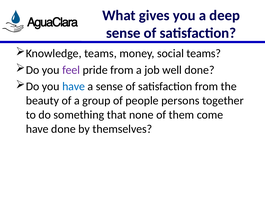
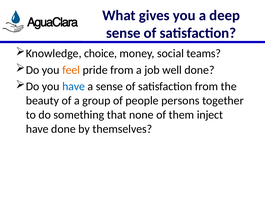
Knowledge teams: teams -> choice (101, 53)
feel colour: purple -> orange (71, 70)
come: come -> inject (210, 115)
